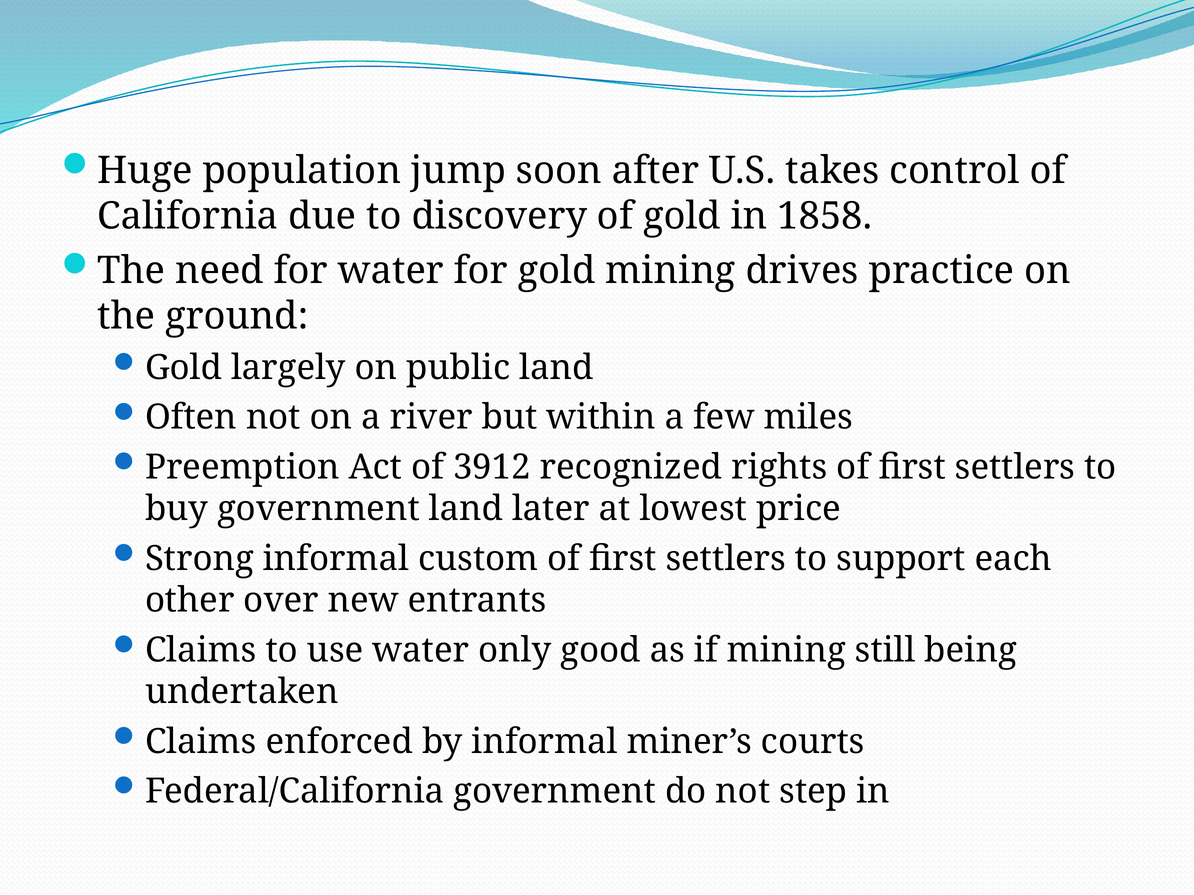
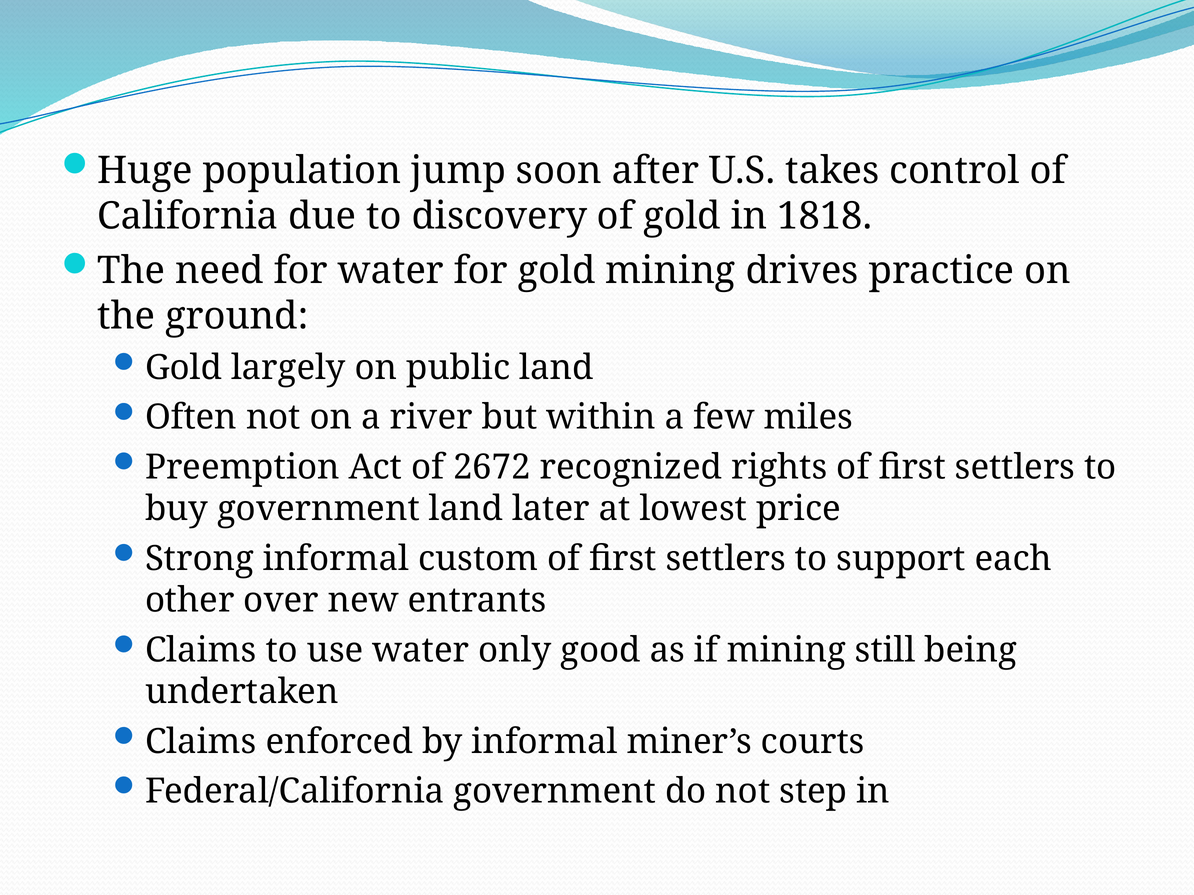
1858: 1858 -> 1818 (825, 216)
3912: 3912 -> 2672 (492, 467)
